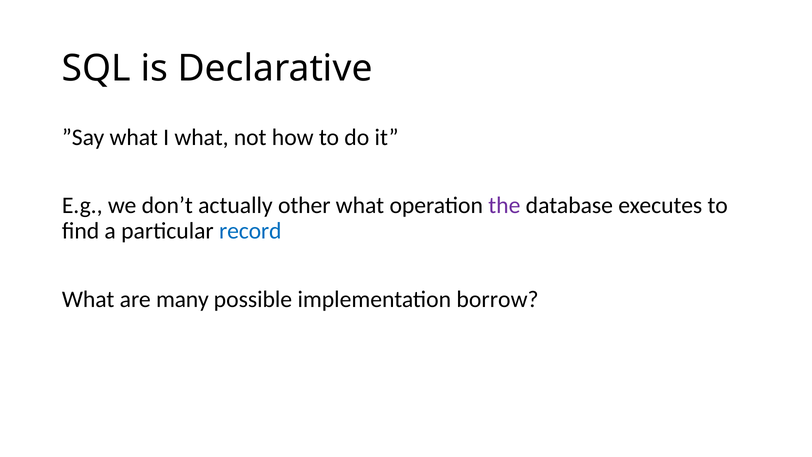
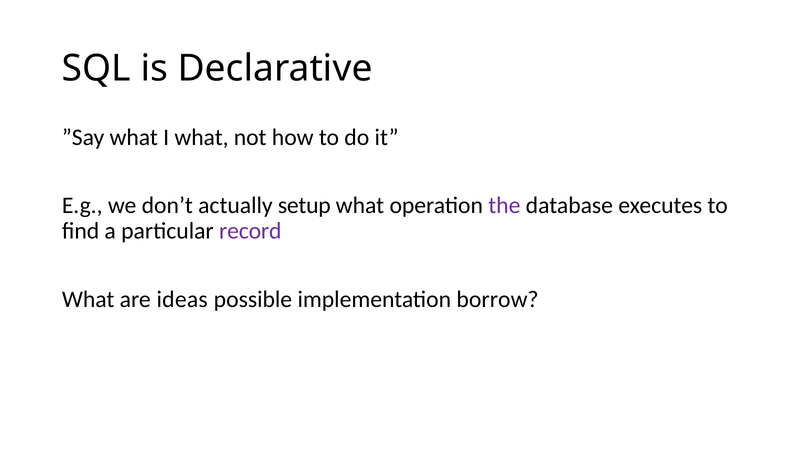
other: other -> setup (304, 205)
record colour: blue -> purple (250, 231)
many: many -> ideas (182, 299)
